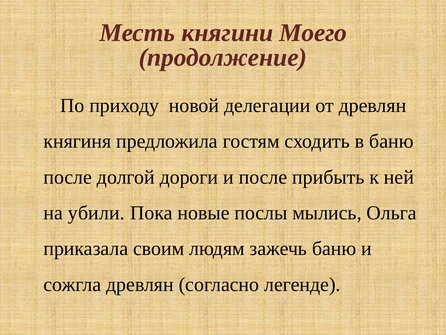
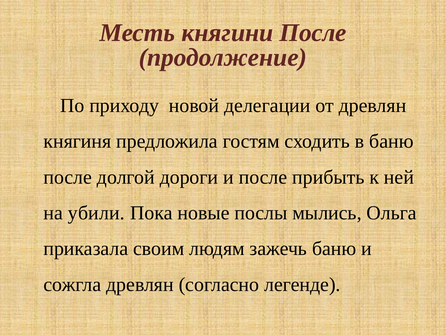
княгини Моего: Моего -> После (313, 33)
